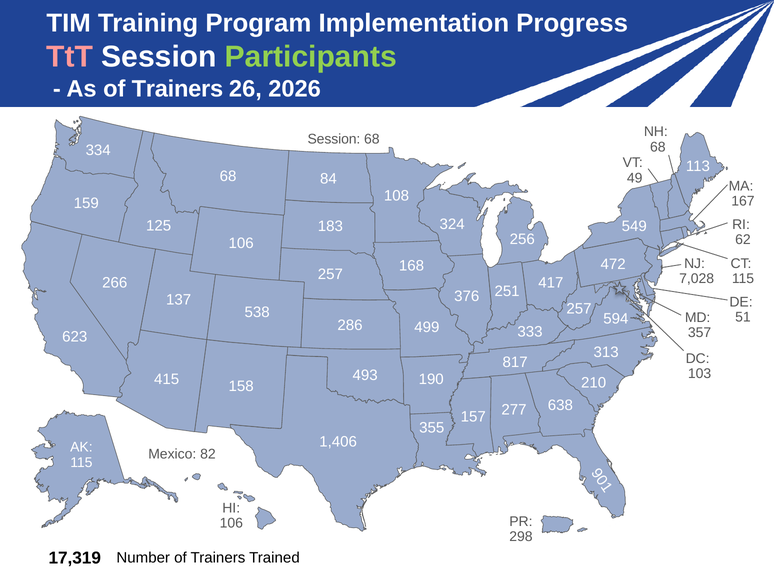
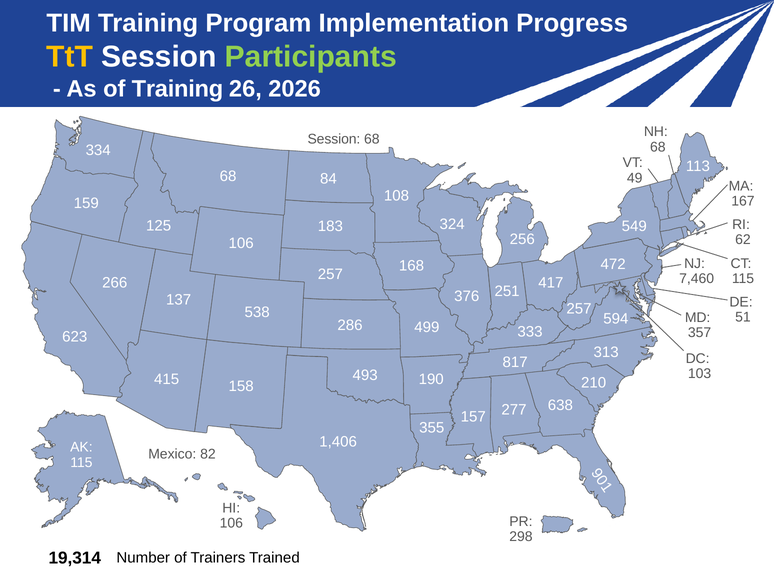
TtT colour: pink -> yellow (70, 57)
As of Trainers: Trainers -> Training (177, 89)
7,028: 7,028 -> 7,460 (697, 278)
17,319: 17,319 -> 19,314 (75, 558)
